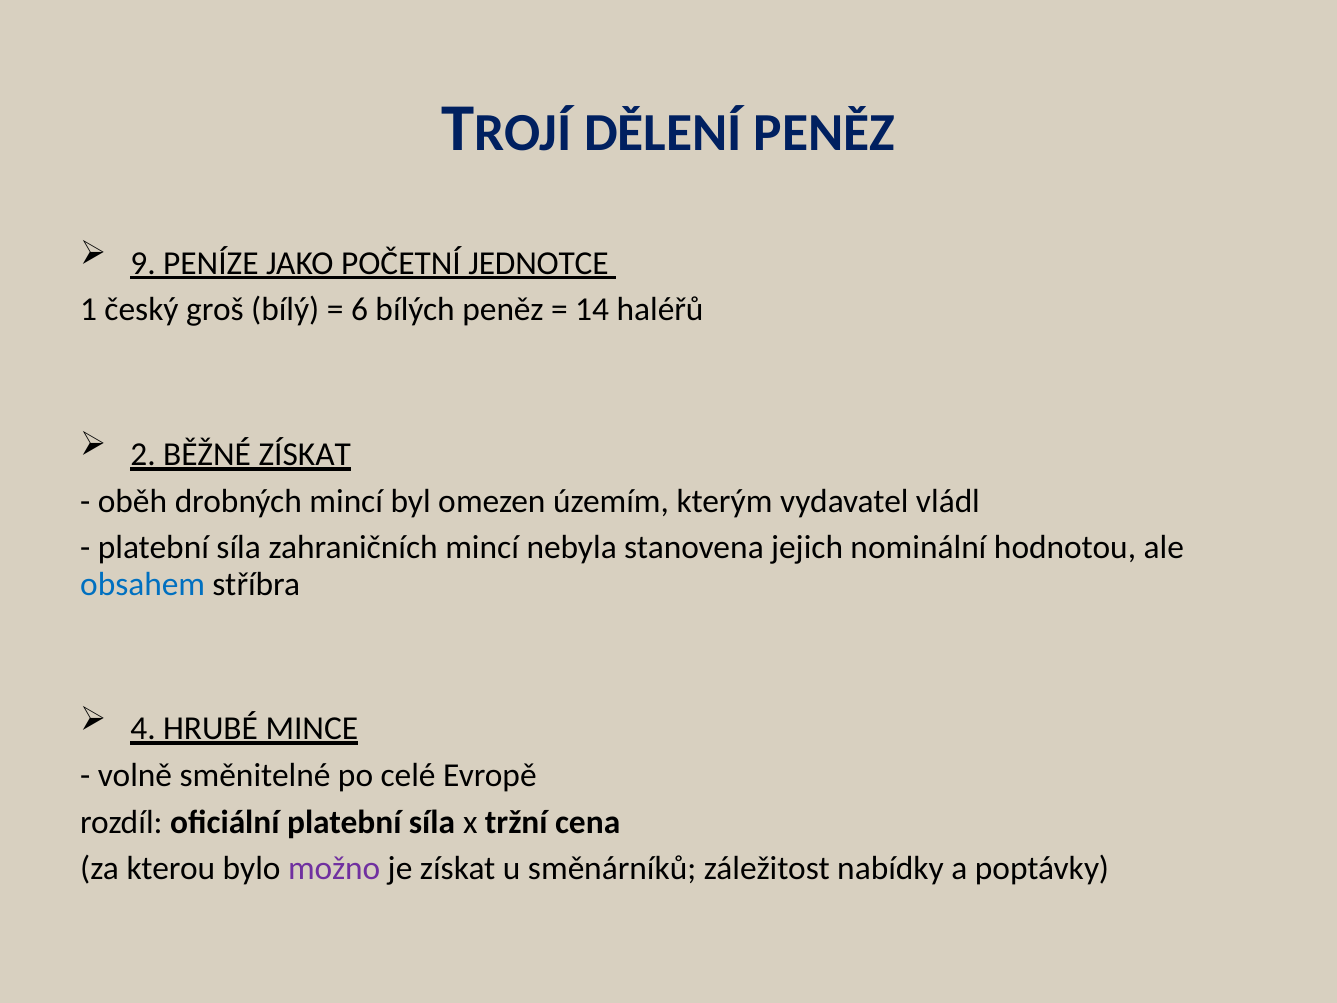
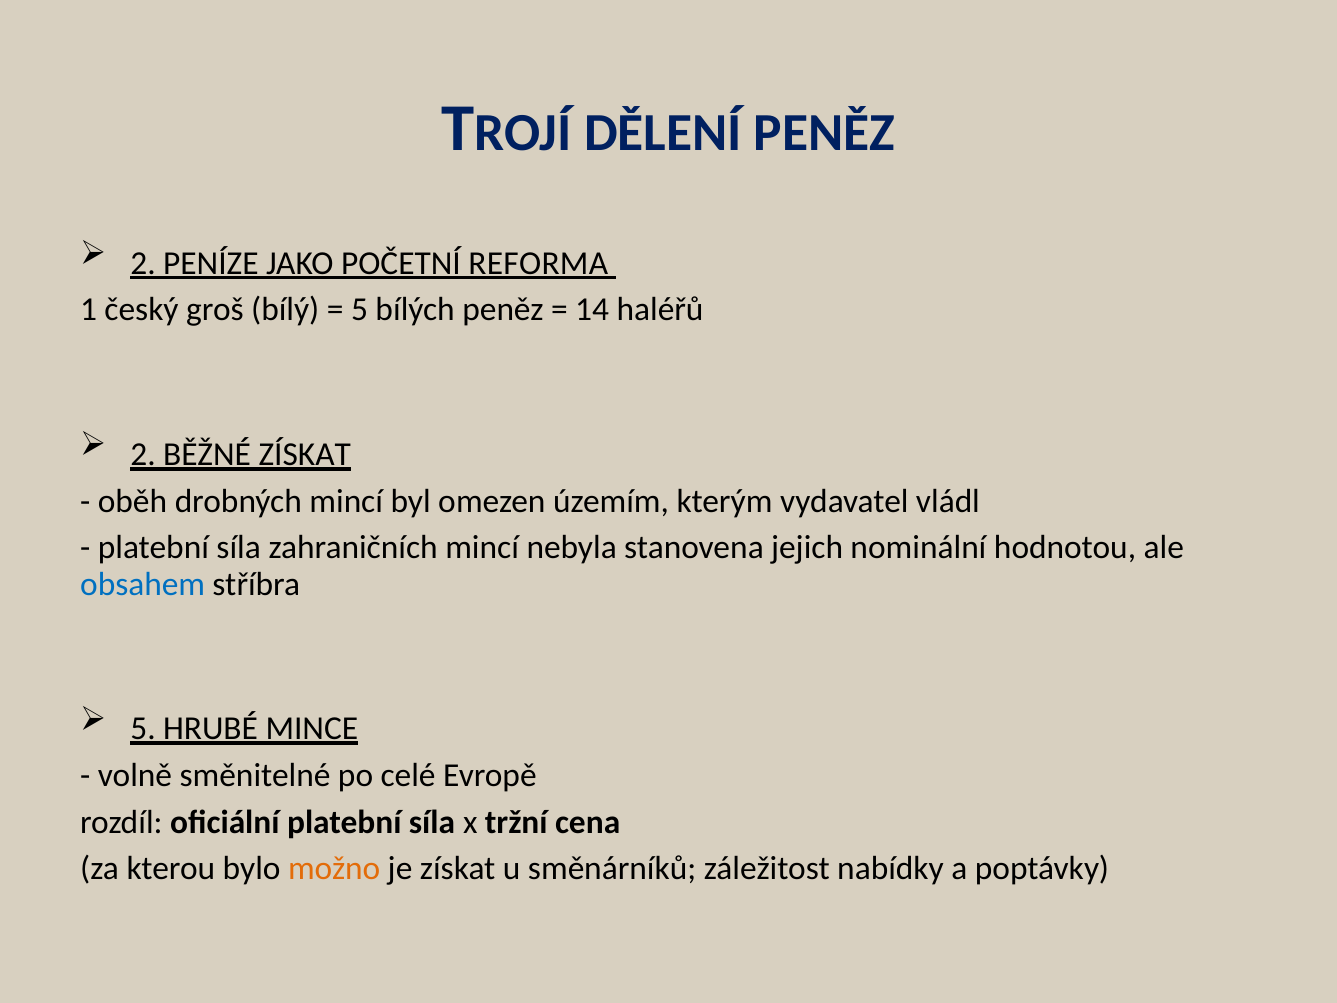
9: 9 -> 2 (143, 263)
JEDNOTCE: JEDNOTCE -> REFORMA (538, 263)
6: 6 -> 5 (359, 310)
4: 4 -> 5 (143, 728)
možno colour: purple -> orange (334, 869)
